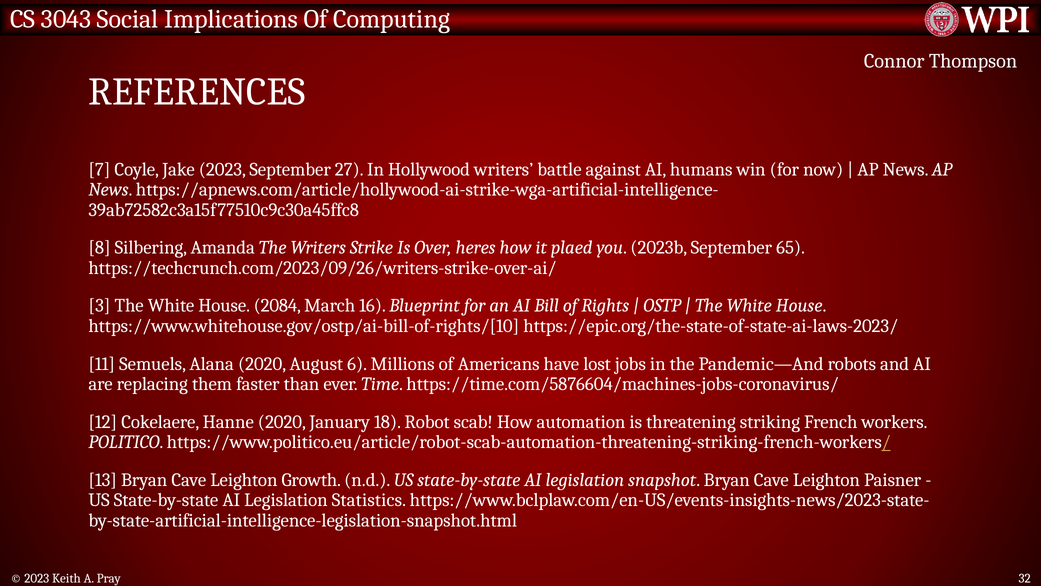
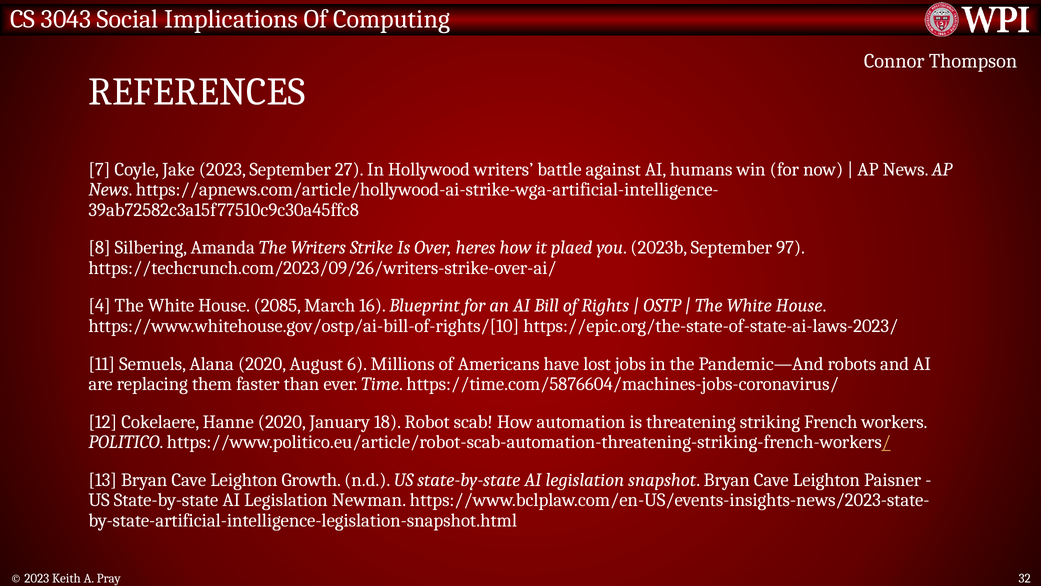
65: 65 -> 97 (791, 248)
3: 3 -> 4 (100, 306)
2084: 2084 -> 2085 (277, 306)
Statistics: Statistics -> Newman (369, 500)
